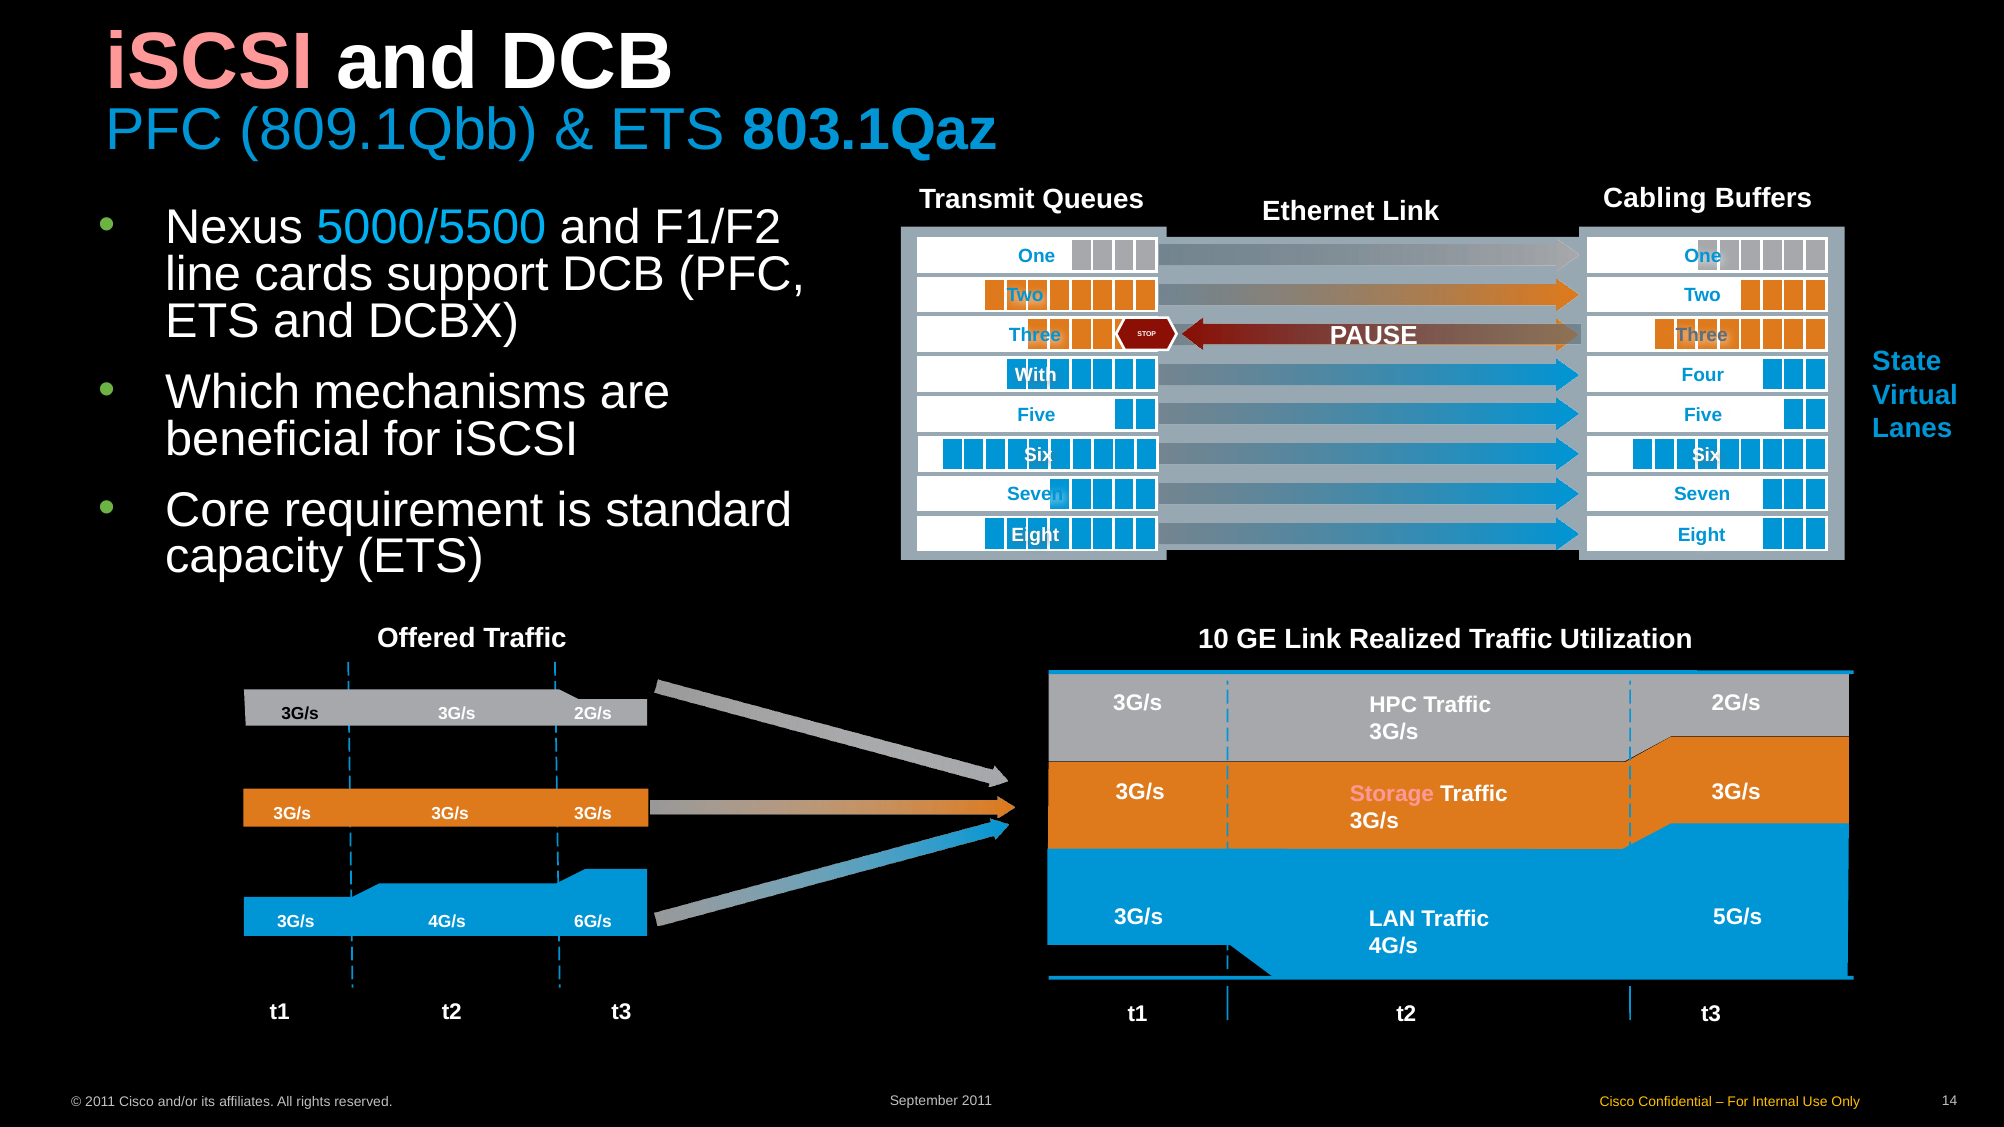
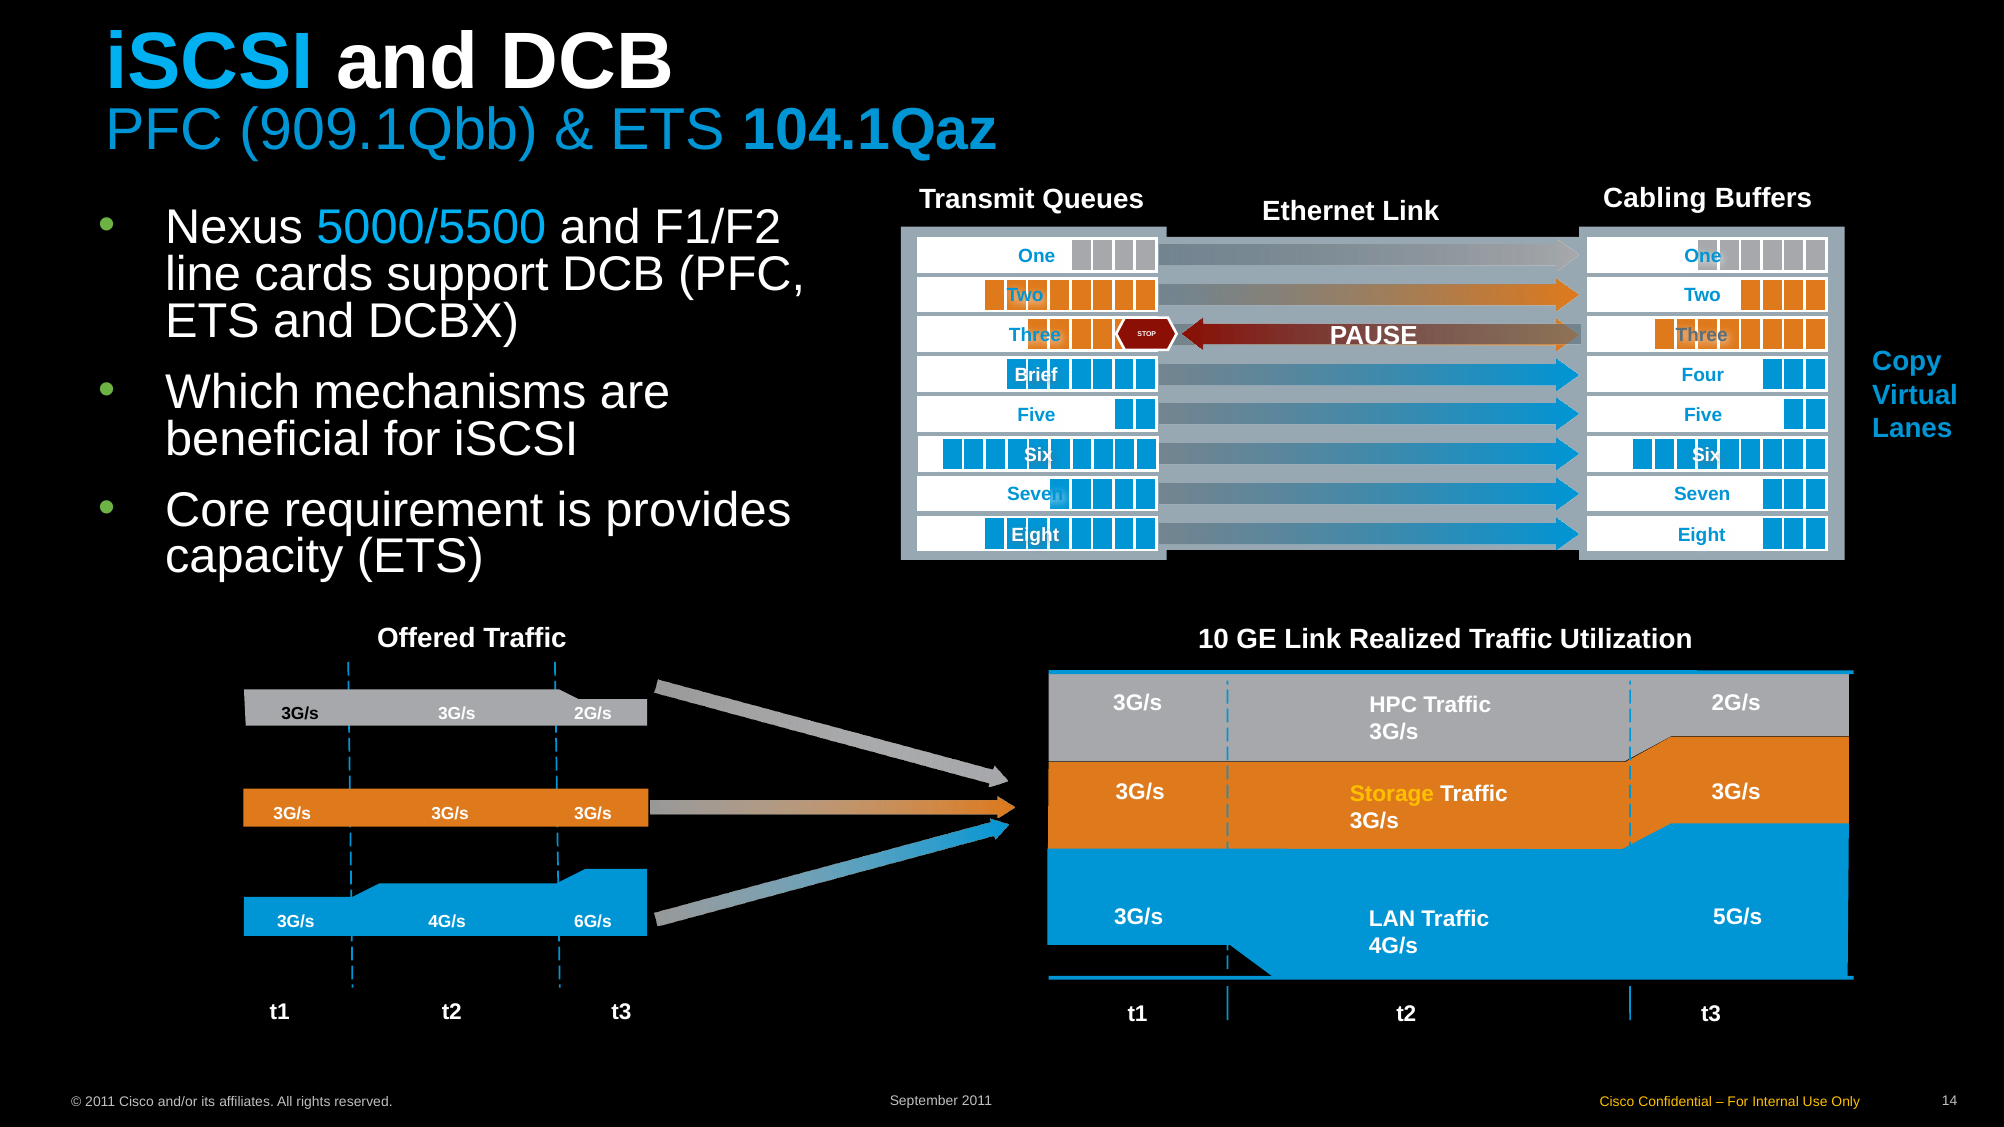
iSCSI colour: pink -> light blue (210, 62)
809.1Qbb: 809.1Qbb -> 909.1Qbb (389, 130)
803.1Qaz: 803.1Qaz -> 104.1Qaz (870, 130)
State: State -> Copy (1907, 362)
With: With -> Brief (1036, 375)
standard: standard -> provides (698, 510)
Storage colour: pink -> yellow (1392, 794)
